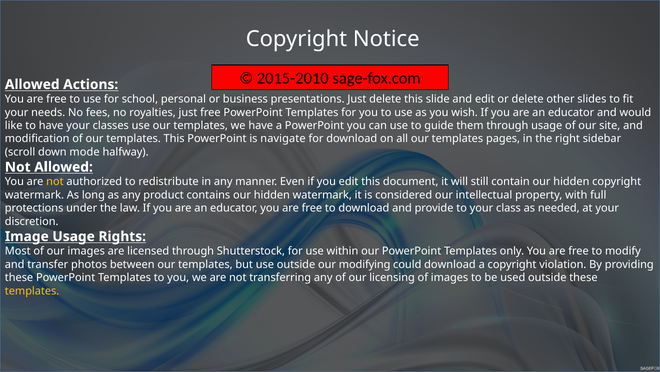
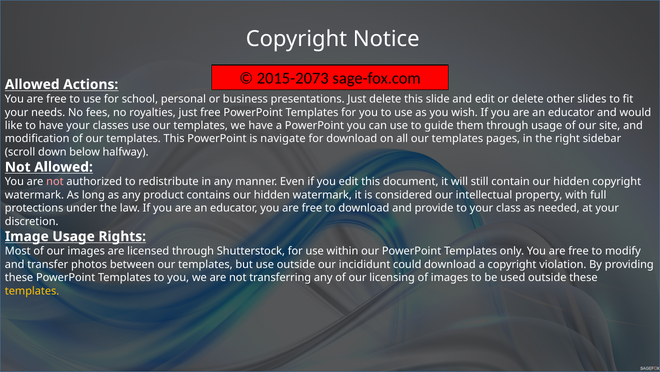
2015-2010: 2015-2010 -> 2015-2073 (293, 78)
mode: mode -> below (85, 152)
not colour: yellow -> pink (55, 181)
modifying: modifying -> incididunt (365, 264)
